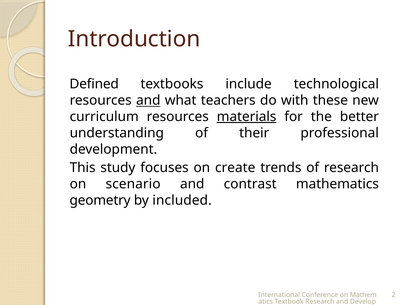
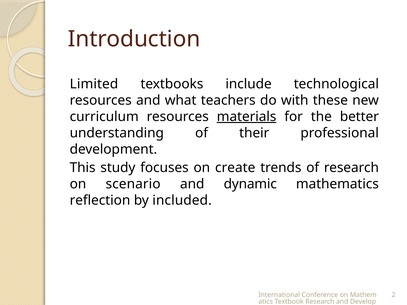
Defined: Defined -> Limited (94, 84)
and underline: present -> none (148, 101)
contrast: contrast -> dynamic (250, 184)
geometry: geometry -> reflection (100, 201)
